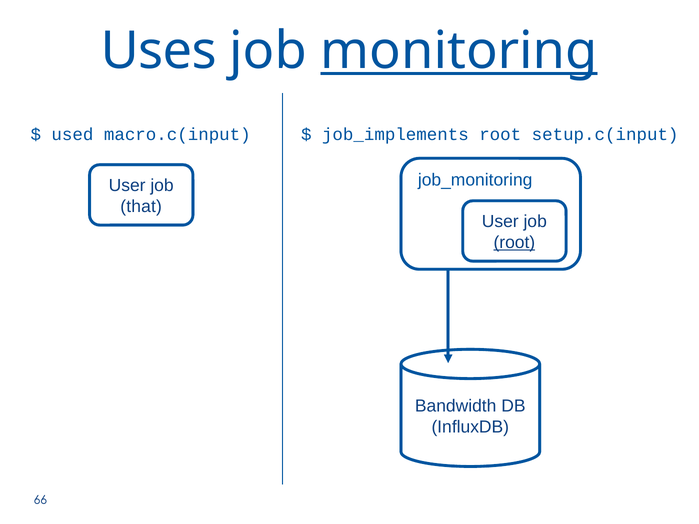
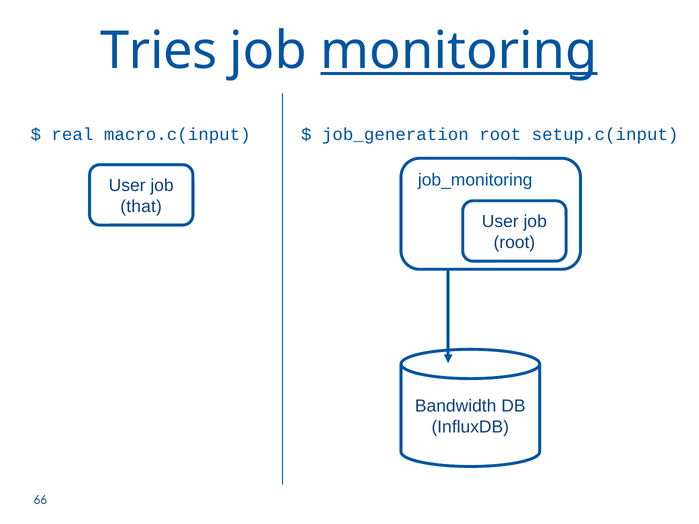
Uses: Uses -> Tries (159, 51)
used: used -> real (72, 135)
job_implements: job_implements -> job_generation (395, 135)
root underline: present -> none (514, 243)
